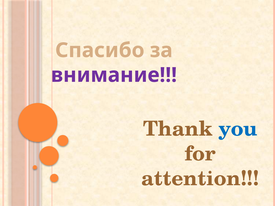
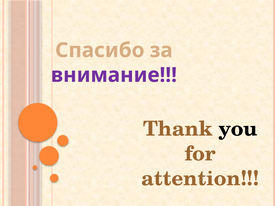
you colour: blue -> black (238, 129)
